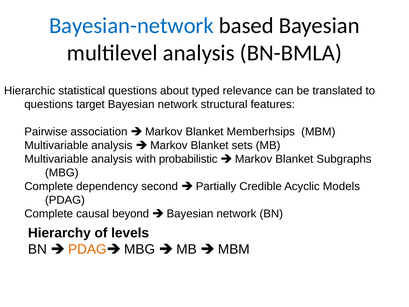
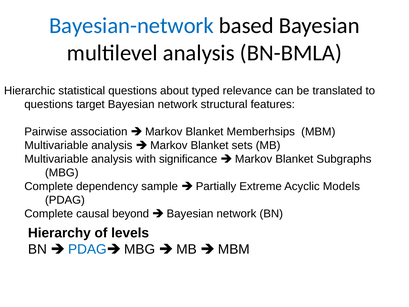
probabilistic: probabilistic -> significance (188, 159)
second: second -> sample (160, 186)
Credible: Credible -> Extreme (261, 186)
PDAG colour: orange -> blue (87, 249)
